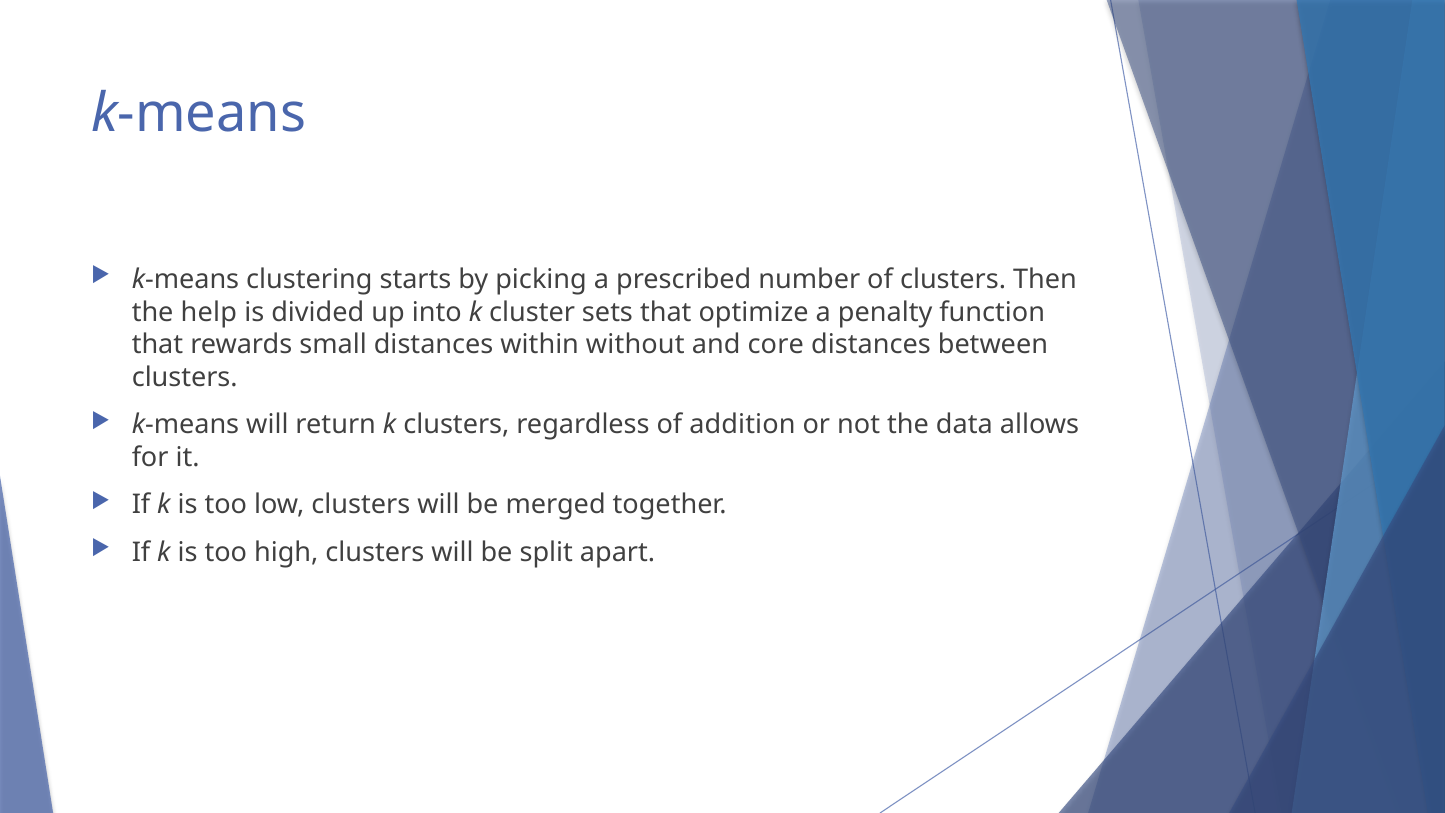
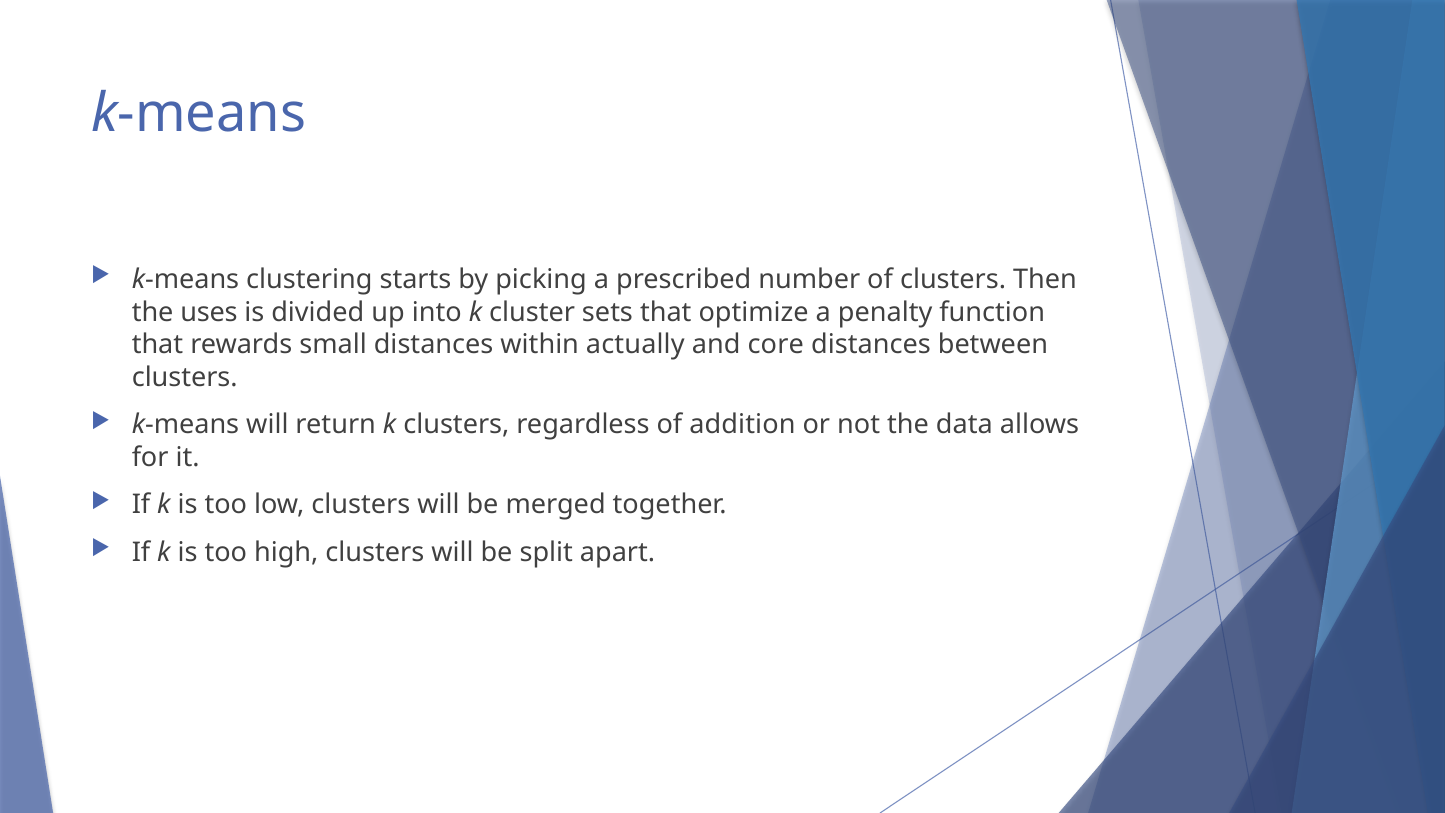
help: help -> uses (209, 312)
without: without -> actually (635, 345)
